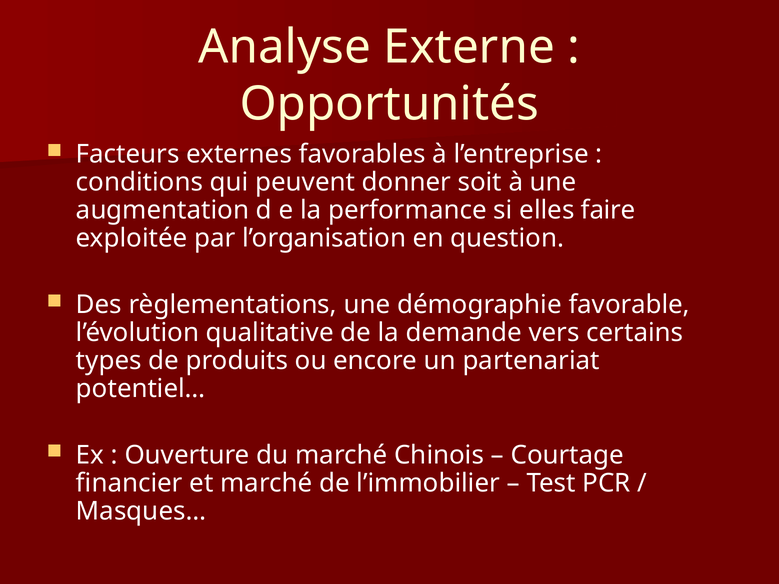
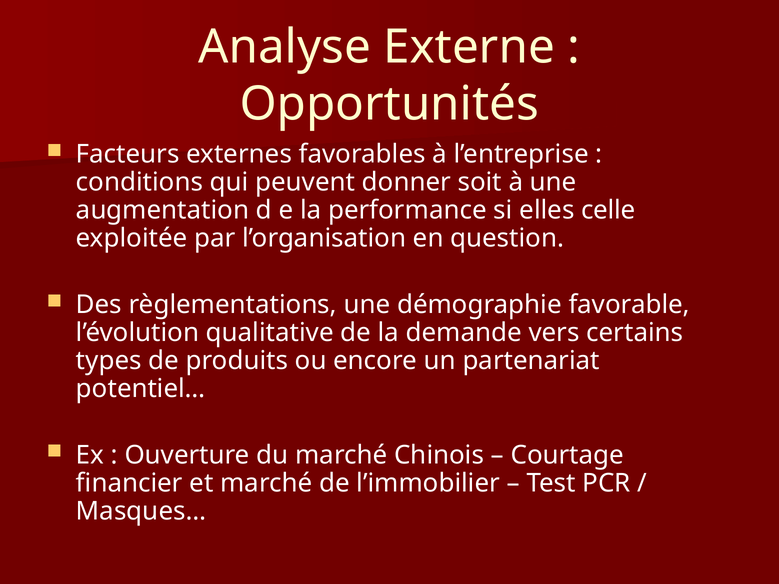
faire: faire -> celle (608, 210)
